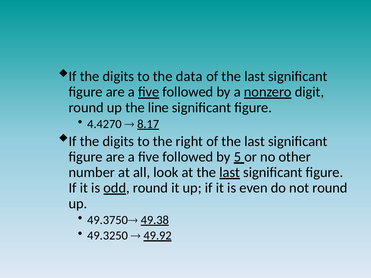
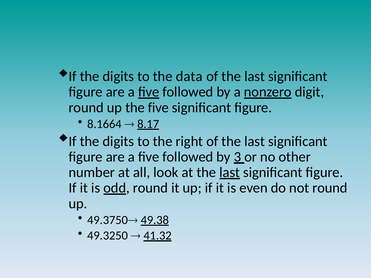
the line: line -> five (158, 108)
4.4270: 4.4270 -> 8.1664 (104, 124)
5: 5 -> 3 (237, 157)
49.92: 49.92 -> 41.32 (158, 236)
